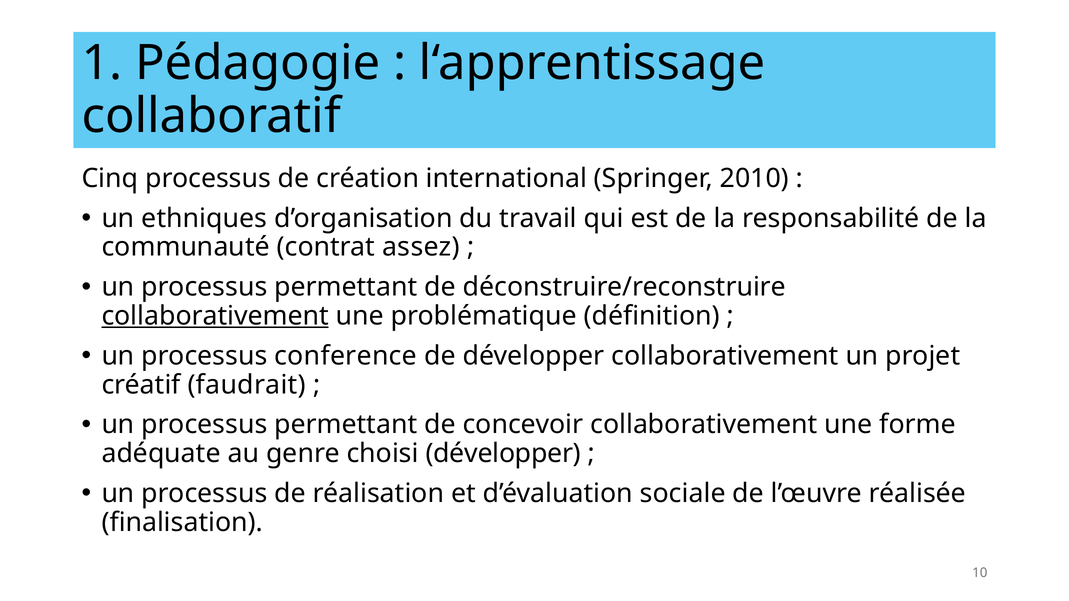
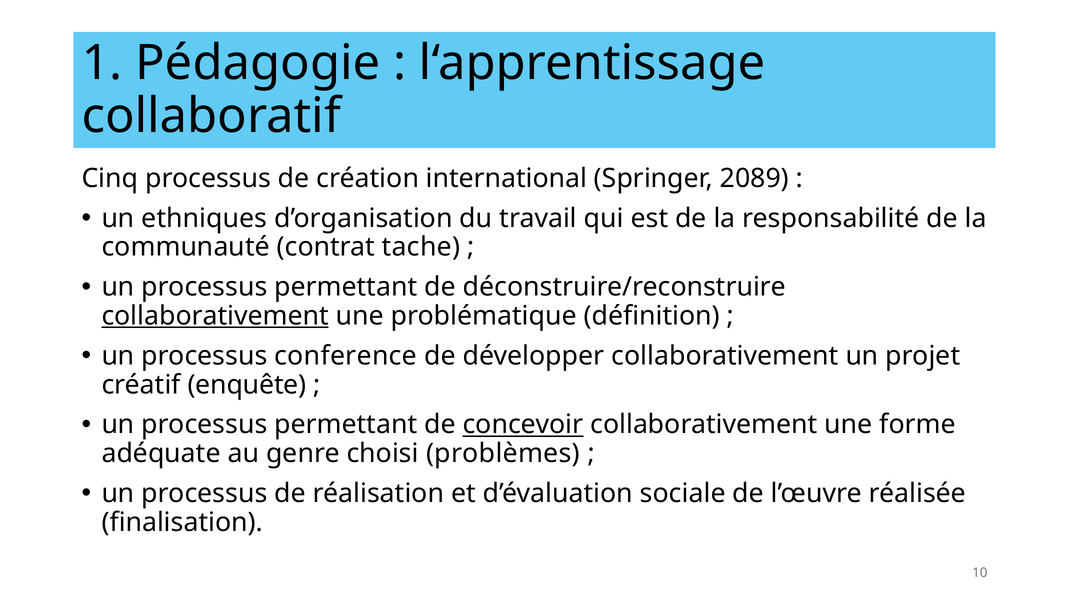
2010: 2010 -> 2089 (754, 178)
assez: assez -> tache (421, 247)
faudrait: faudrait -> enquête (247, 385)
concevoir underline: none -> present (523, 425)
choisi développer: développer -> problèmes (503, 454)
